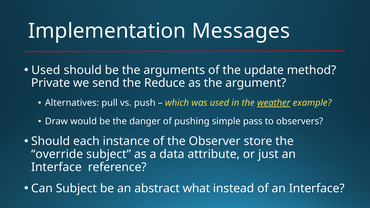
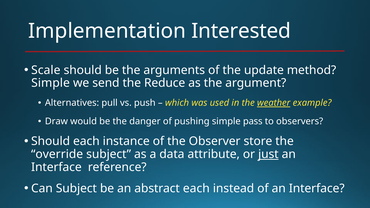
Messages: Messages -> Interested (241, 31)
Used: Used -> Scale (46, 70)
Private: Private -> Simple (51, 83)
just underline: none -> present (268, 154)
abstract what: what -> each (196, 189)
